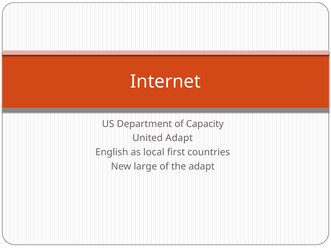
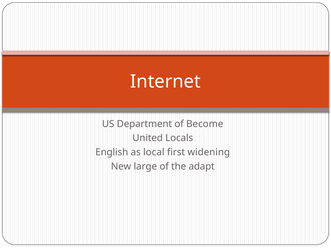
Capacity: Capacity -> Become (205, 124)
United Adapt: Adapt -> Locals (179, 138)
countries: countries -> widening (209, 152)
